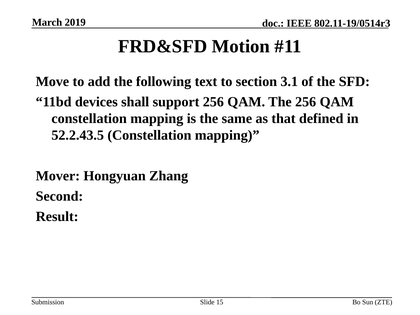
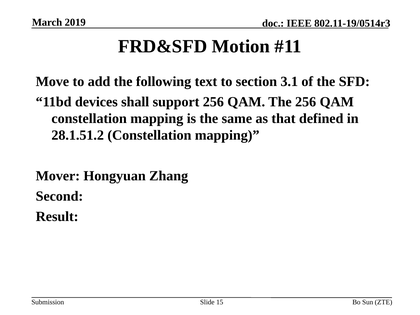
52.2.43.5: 52.2.43.5 -> 28.1.51.2 (78, 135)
